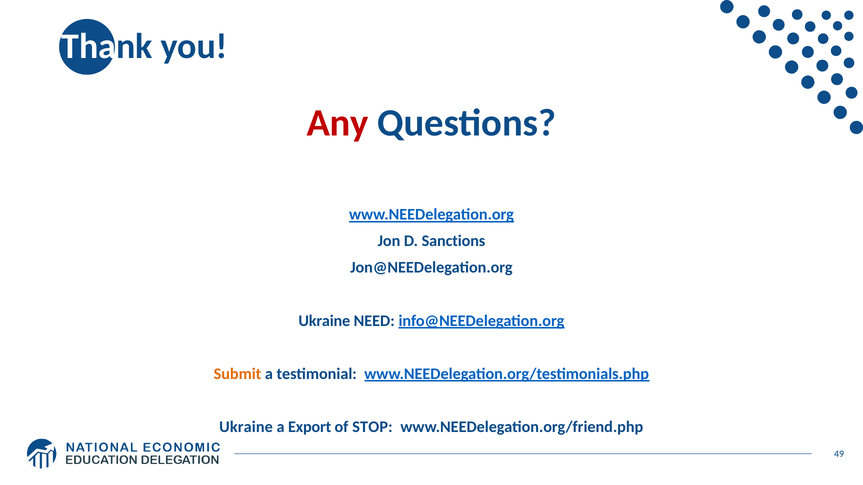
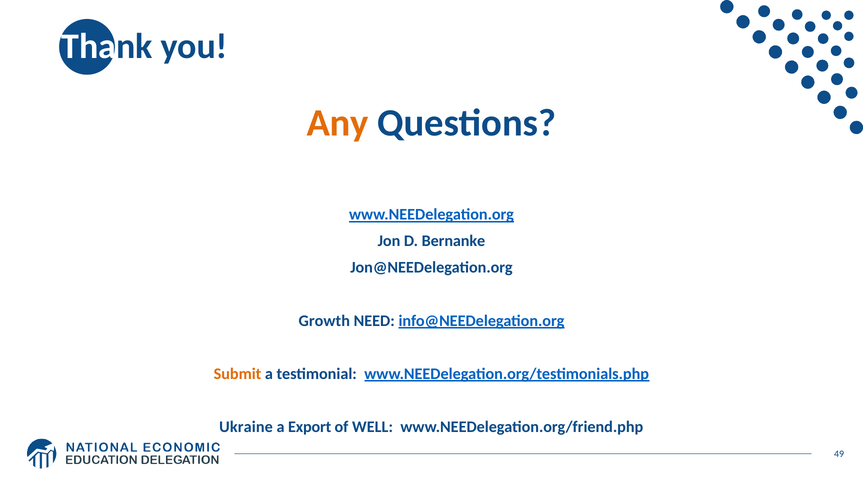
Any colour: red -> orange (338, 123)
Sanctions: Sanctions -> Bernanke (453, 241)
Ukraine: Ukraine -> Growth (324, 321)
STOP: STOP -> WELL (372, 427)
